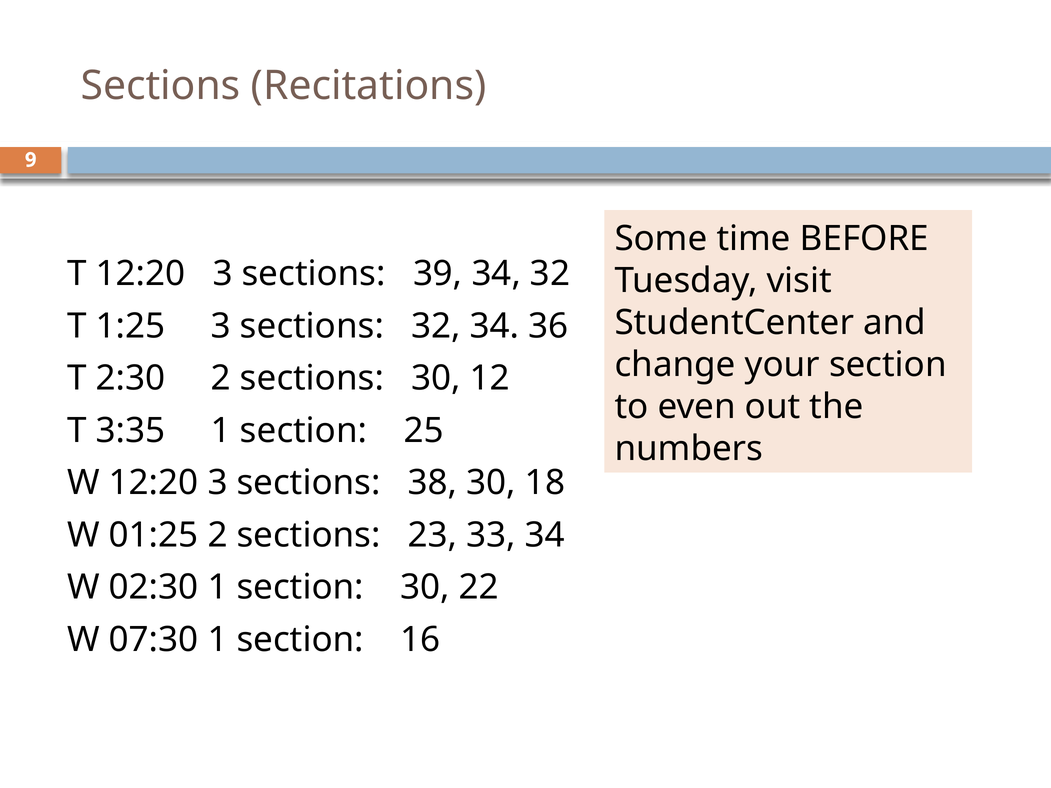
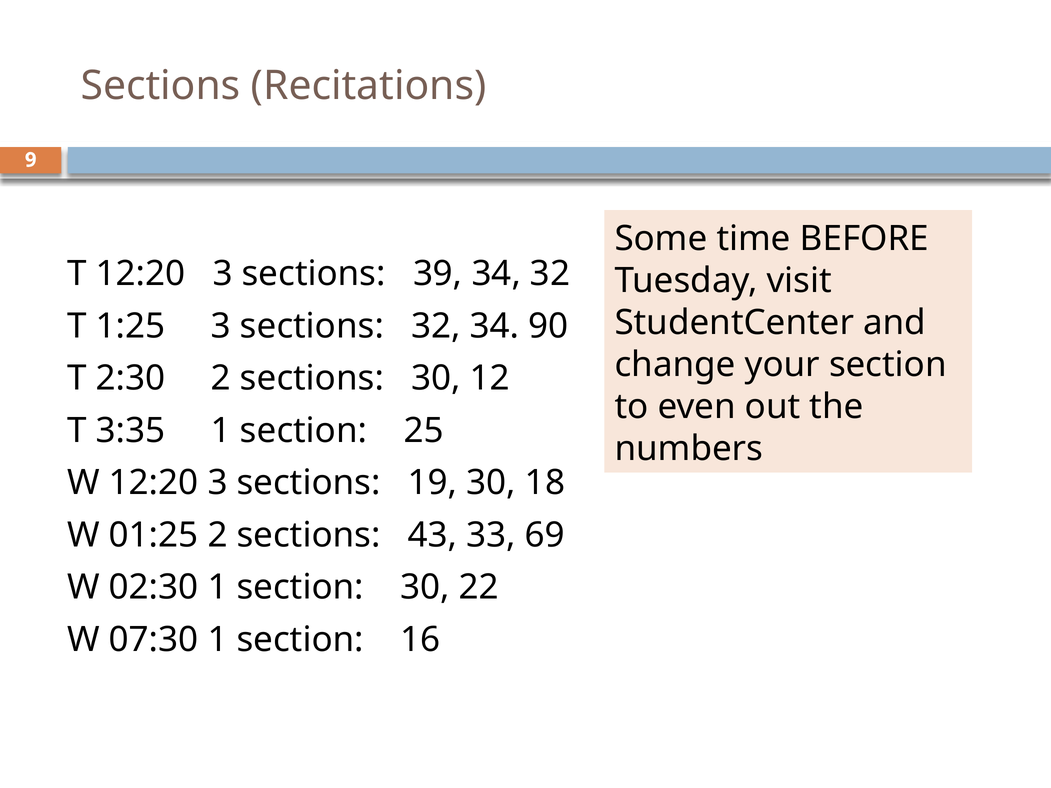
36: 36 -> 90 (548, 326)
38: 38 -> 19 (433, 483)
23: 23 -> 43 (433, 535)
33 34: 34 -> 69 (545, 535)
